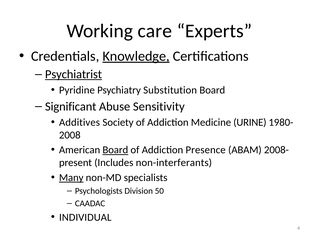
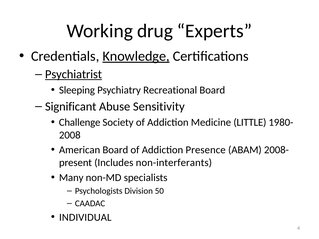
care: care -> drug (155, 31)
Pyridine: Pyridine -> Sleeping (77, 90)
Substitution: Substitution -> Recreational (170, 90)
Additives: Additives -> Challenge (80, 123)
URINE: URINE -> LITTLE (250, 123)
Board underline: present -> none (115, 150)
Many underline: present -> none (71, 178)
